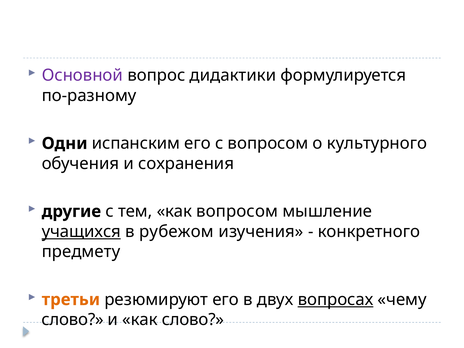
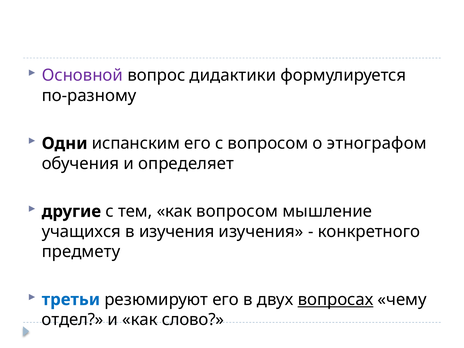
культурного: культурного -> этнографом (377, 143)
сохранения: сохранения -> определяет (186, 164)
учащихся underline: present -> none (81, 232)
в рубежом: рубежом -> изучения (177, 232)
третьи colour: orange -> blue (71, 300)
слово: слово -> отдел (73, 320)
